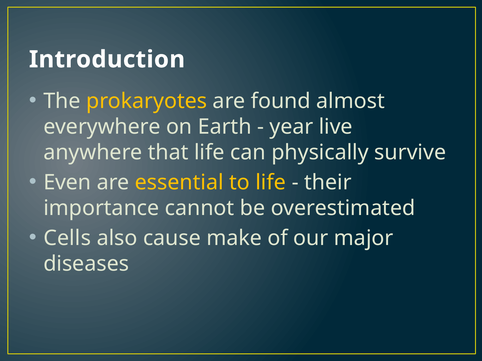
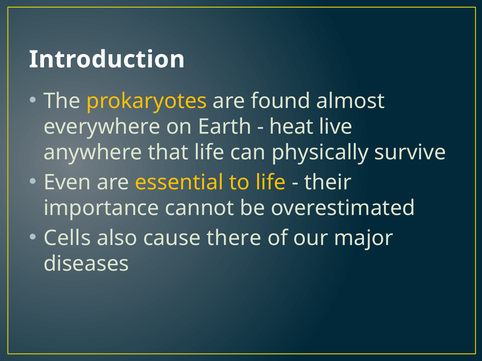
year: year -> heat (292, 127)
make: make -> there (234, 238)
